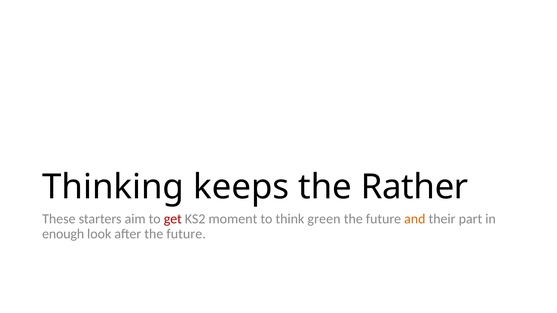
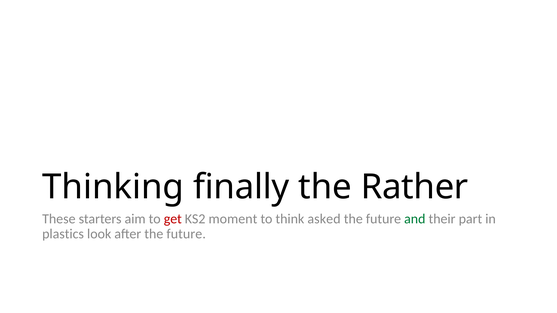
keeps: keeps -> finally (241, 187)
green: green -> asked (324, 219)
and colour: orange -> green (415, 219)
enough: enough -> plastics (63, 234)
